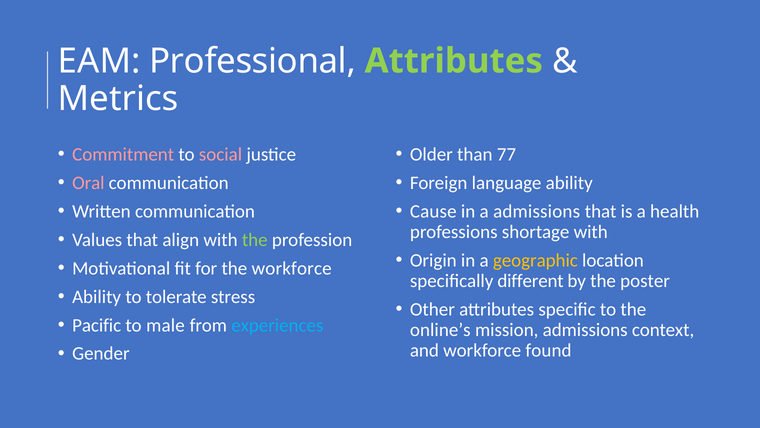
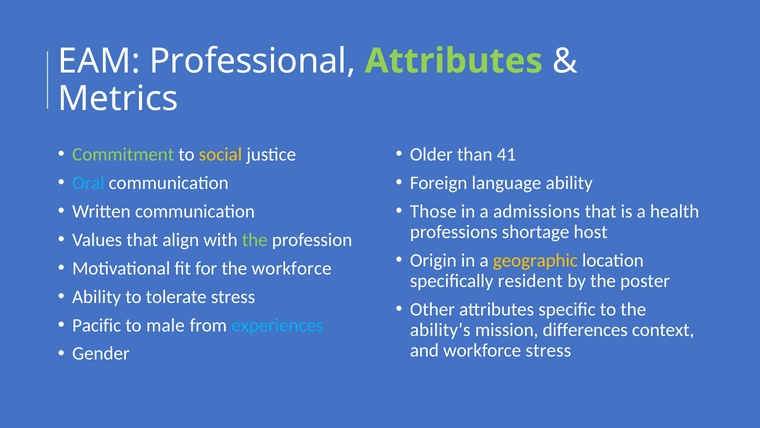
Commitment colour: pink -> light green (123, 154)
social colour: pink -> yellow (220, 154)
77: 77 -> 41 (506, 154)
Oral colour: pink -> light blue (88, 183)
Cause: Cause -> Those (433, 211)
shortage with: with -> host (591, 232)
different: different -> resident (530, 281)
online’s: online’s -> ability’s (440, 330)
mission admissions: admissions -> differences (585, 330)
workforce found: found -> stress (548, 350)
